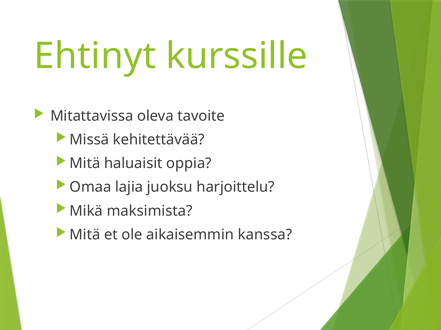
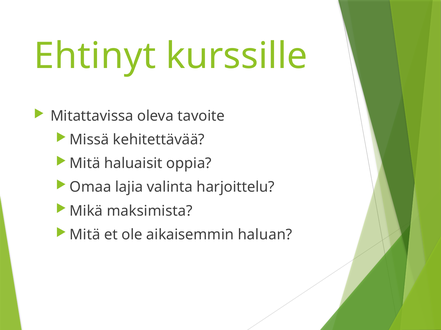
juoksu: juoksu -> valinta (170, 188)
kanssa: kanssa -> haluan (265, 235)
